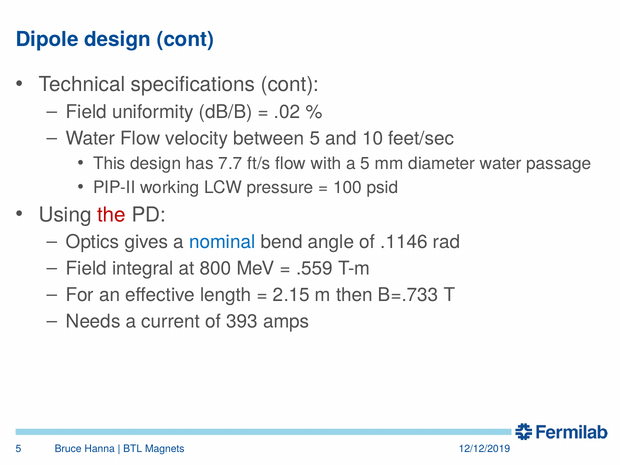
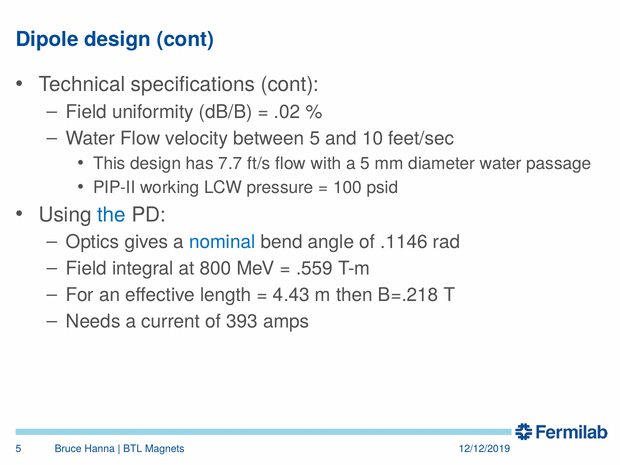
the colour: red -> blue (112, 215)
2.15: 2.15 -> 4.43 (291, 295)
B=.733: B=.733 -> B=.218 (408, 295)
